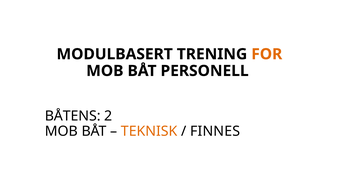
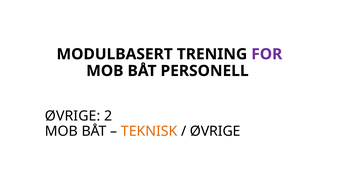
FOR colour: orange -> purple (267, 54)
BÅTENS: BÅTENS -> ØVRIGE (73, 116)
FINNES: FINNES -> ØVRIGE (215, 132)
